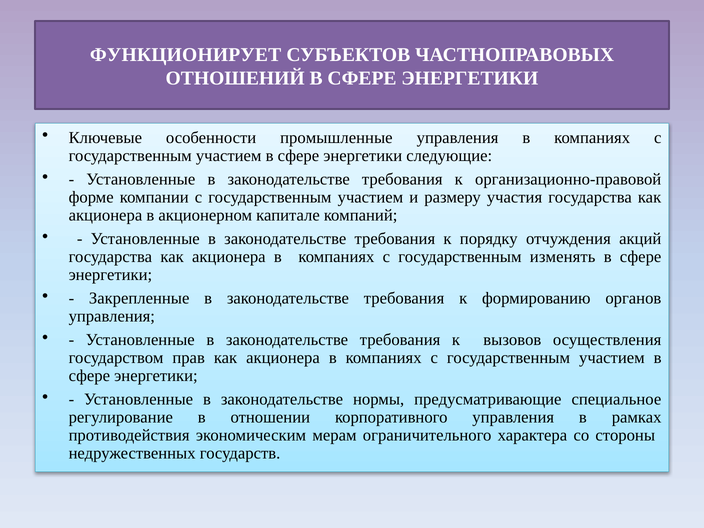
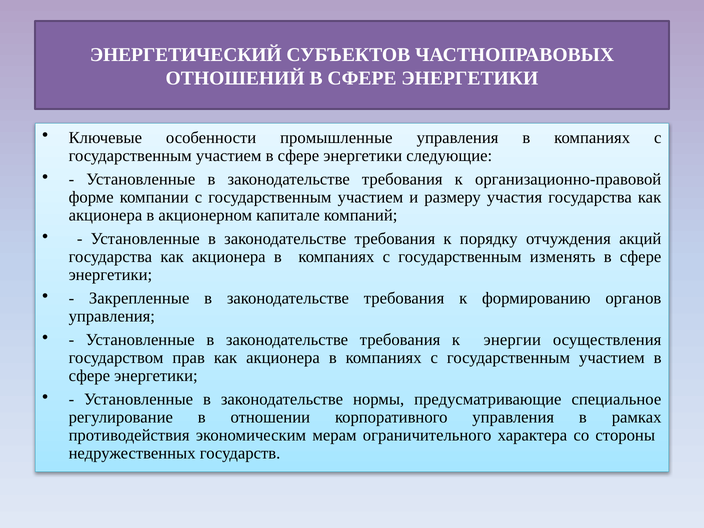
ФУНКЦИОНИРУЕТ: ФУНКЦИОНИРУЕТ -> ЭНЕРГЕТИЧЕСКИЙ (186, 55)
вызовов: вызовов -> энергии (512, 340)
